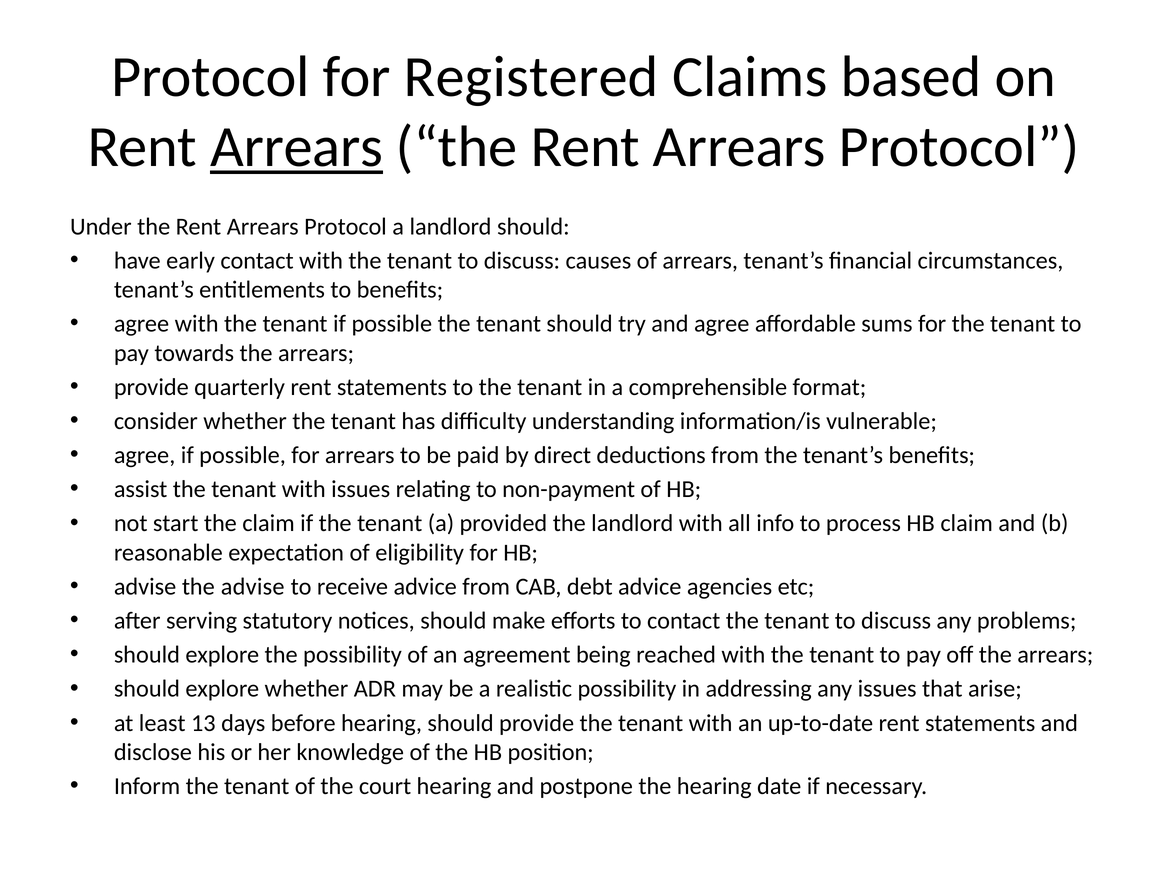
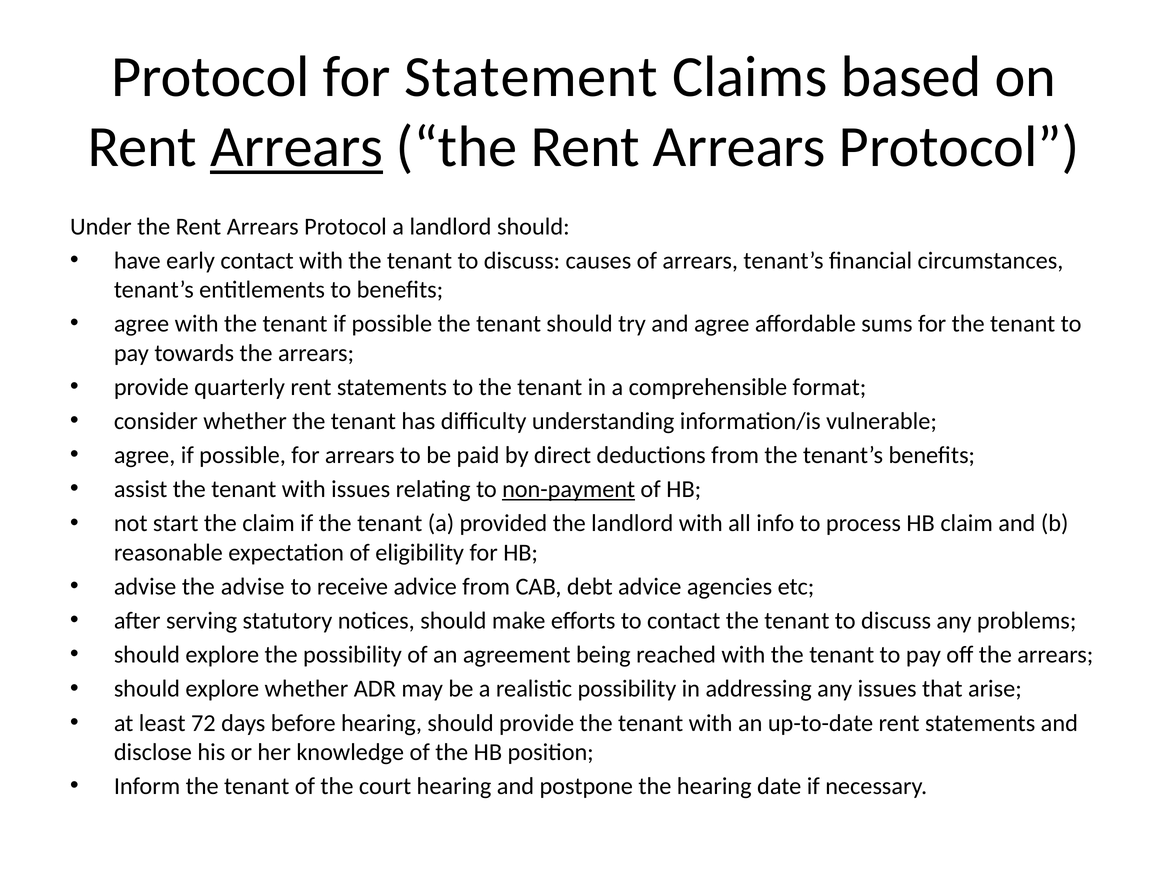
Registered: Registered -> Statement (531, 77)
non-payment underline: none -> present (569, 489)
13: 13 -> 72 (203, 723)
